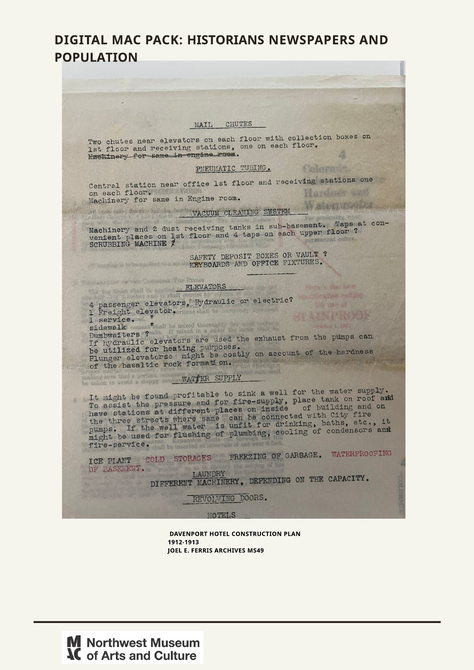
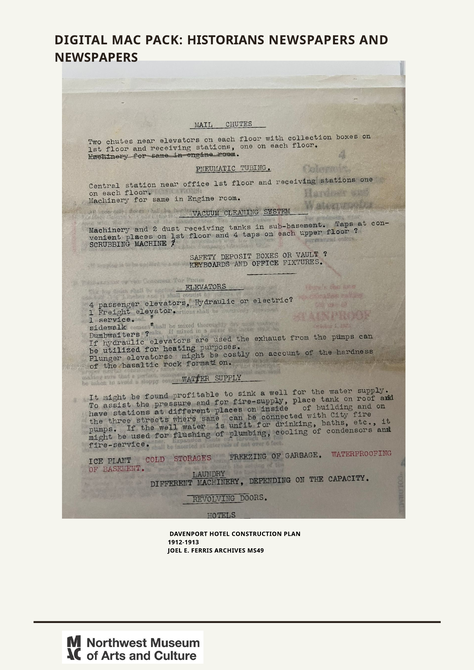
POPULATION: POPULATION -> NEWSPAPERS (96, 58)
